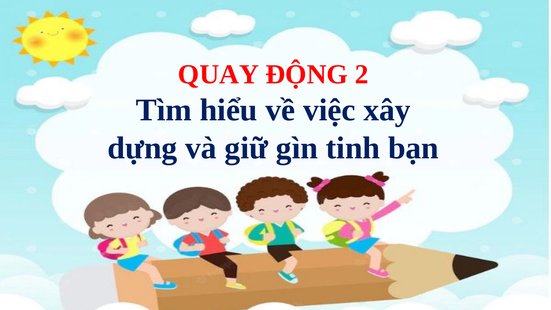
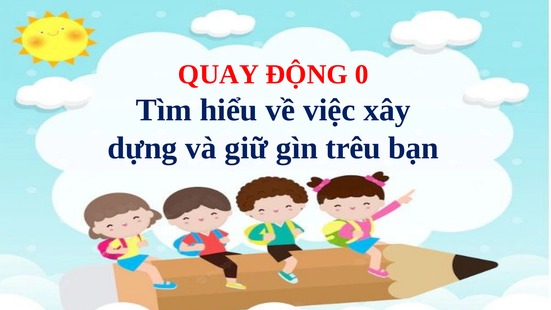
2: 2 -> 0 (362, 74)
tinh: tinh -> trêu (353, 148)
